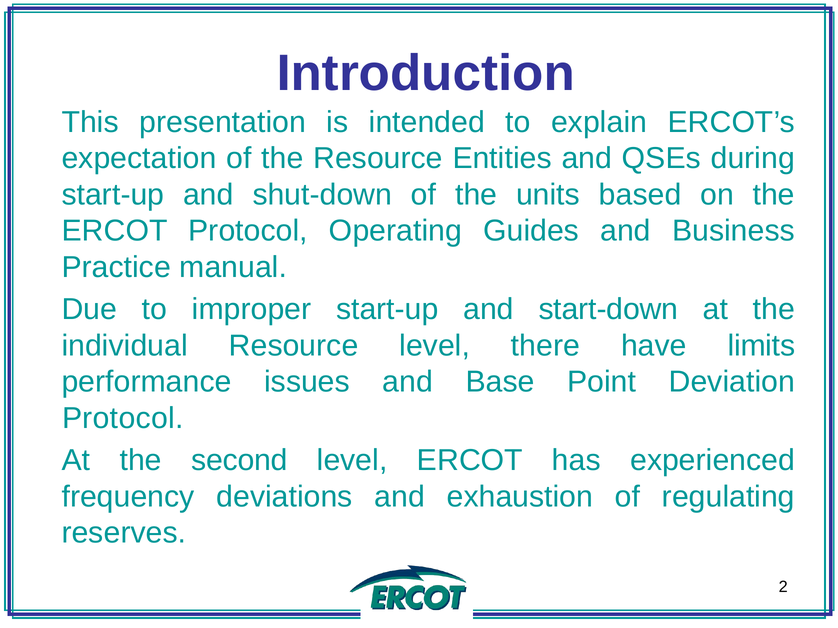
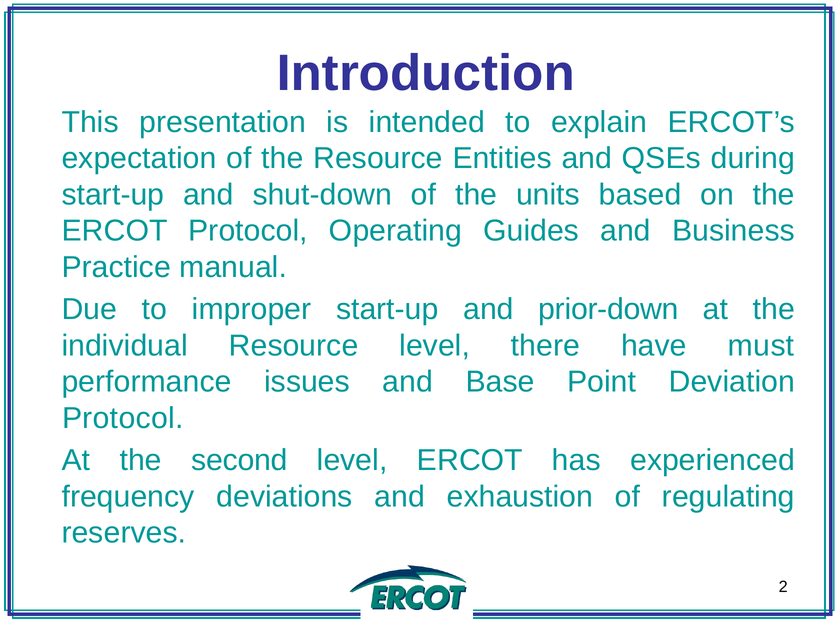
start-down: start-down -> prior-down (608, 310)
limits: limits -> must (761, 346)
